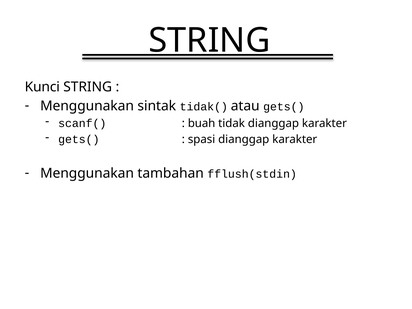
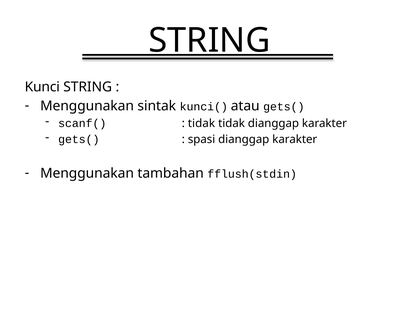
tidak(: tidak( -> kunci( (204, 107)
buah: buah -> tidak (201, 123)
